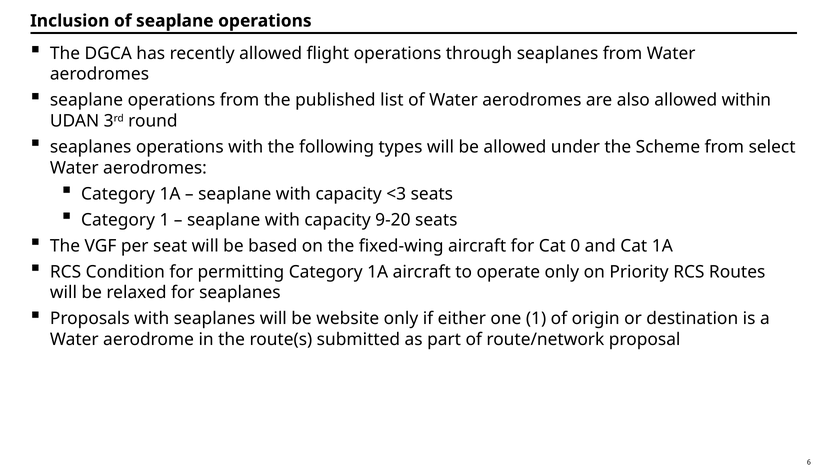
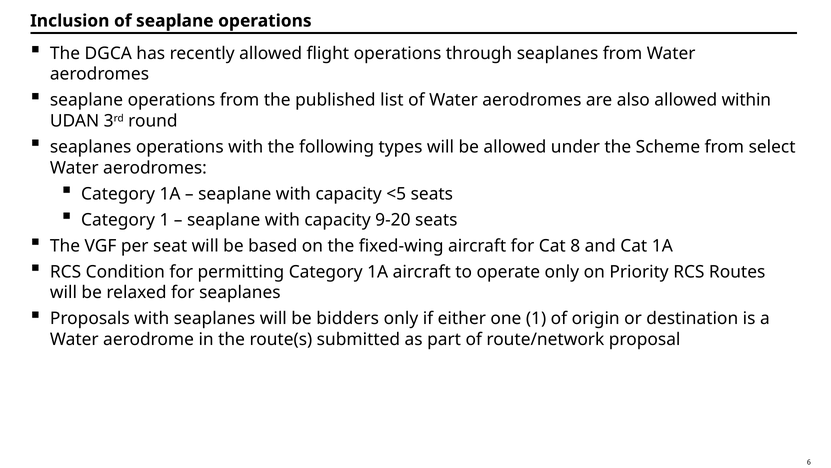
<3: <3 -> <5 (396, 194)
0: 0 -> 8 (575, 246)
website: website -> bidders (348, 318)
